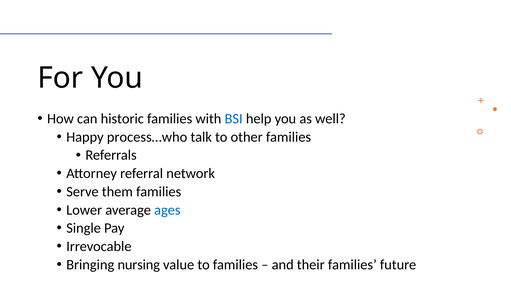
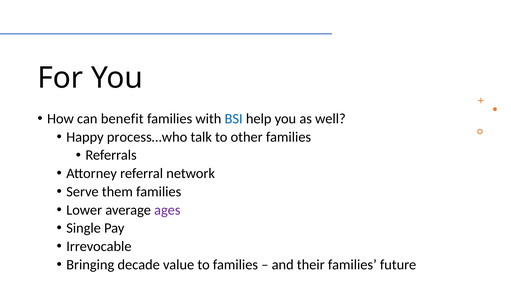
historic: historic -> benefit (122, 119)
ages colour: blue -> purple (167, 210)
nursing: nursing -> decade (139, 264)
